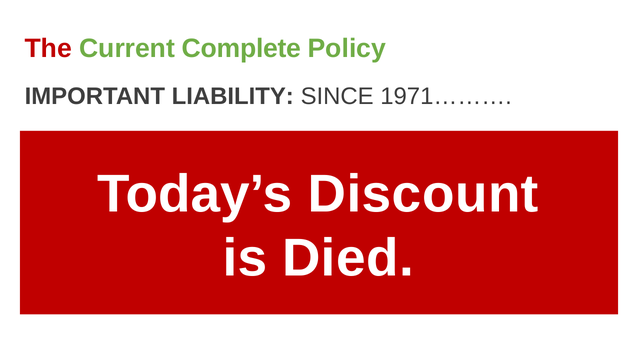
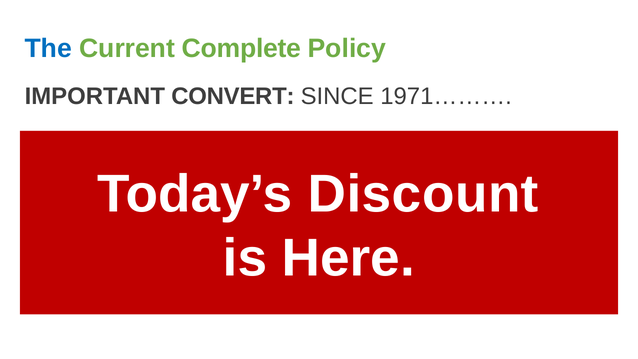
The colour: red -> blue (48, 48)
LIABILITY: LIABILITY -> CONVERT (233, 96)
Died: Died -> Here (348, 258)
